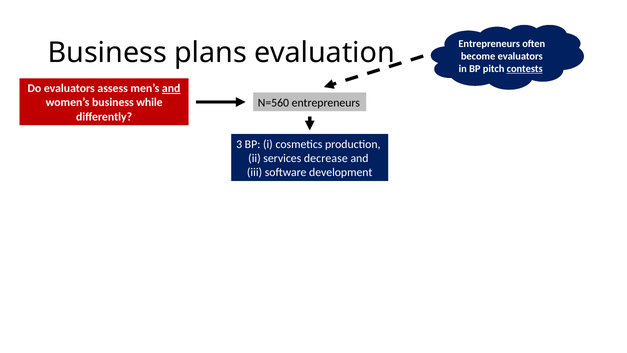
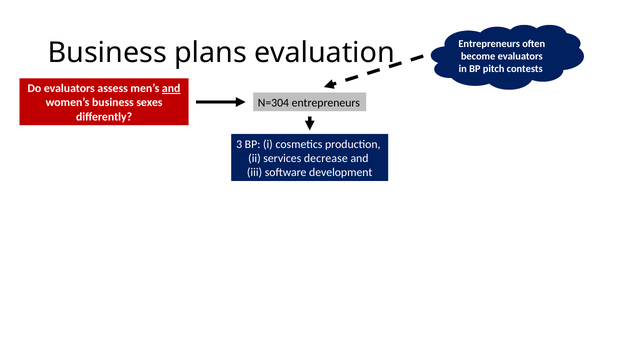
contests underline: present -> none (525, 69)
while: while -> sexes (149, 102)
N=560: N=560 -> N=304 (273, 103)
